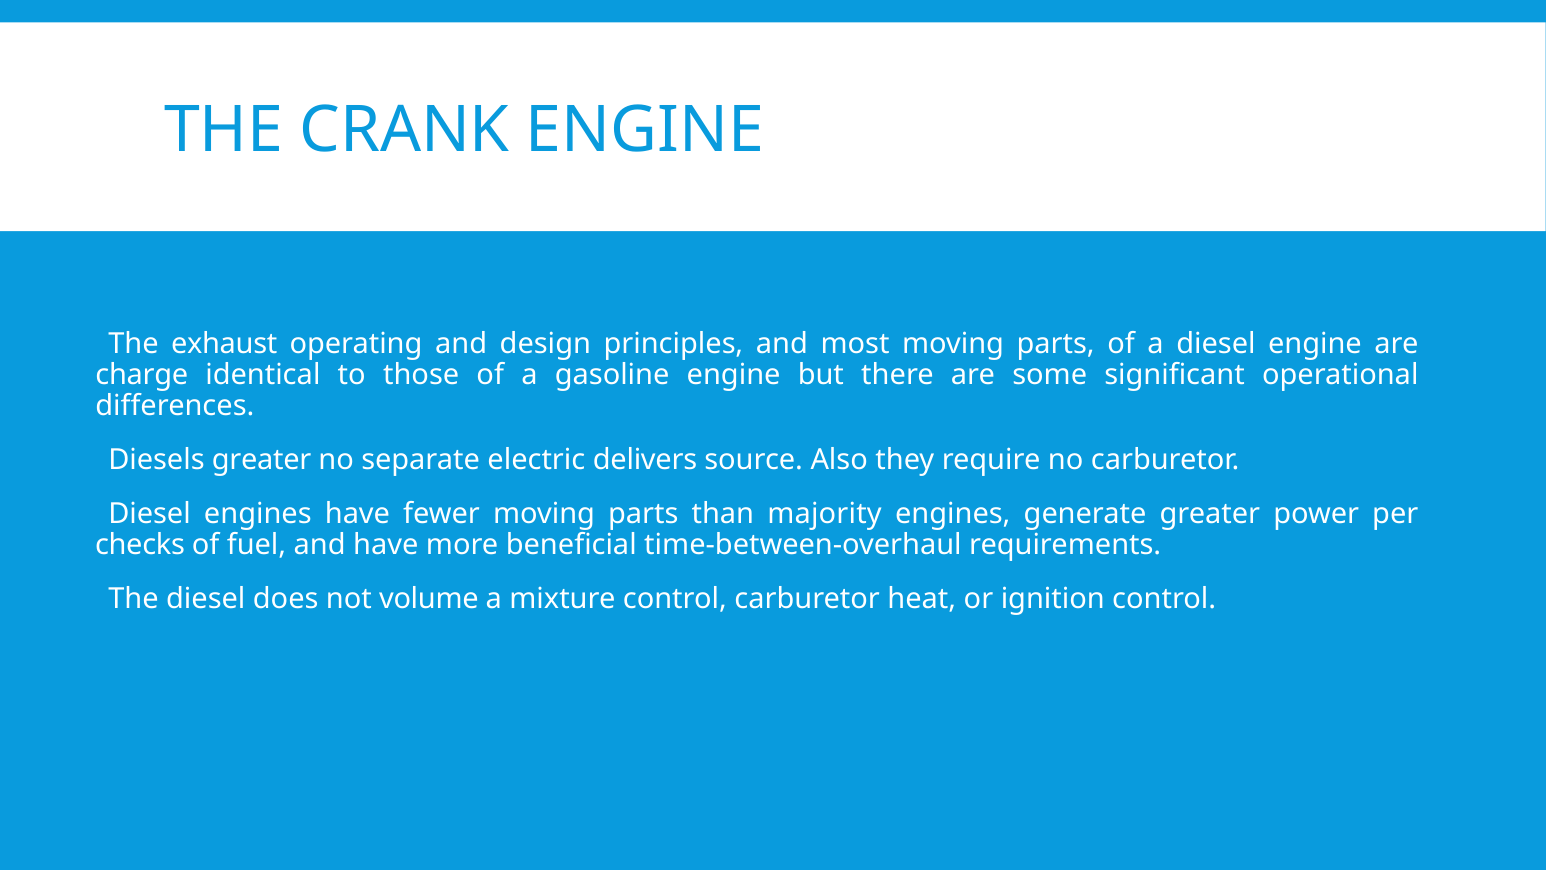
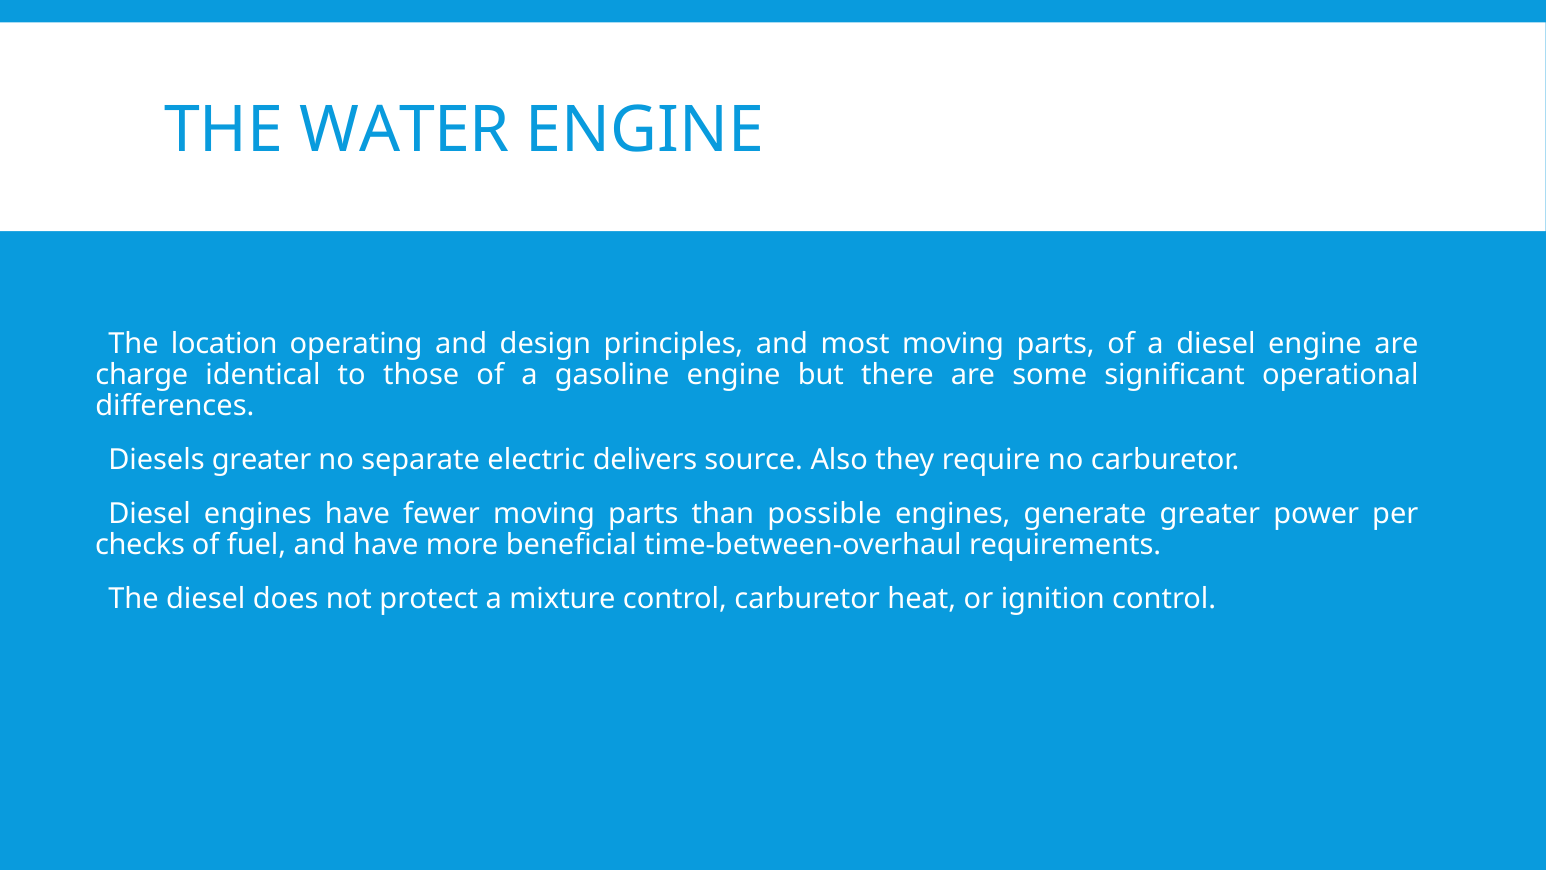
CRANK: CRANK -> WATER (405, 130)
exhaust: exhaust -> location (224, 343)
majority: majority -> possible (824, 514)
volume: volume -> protect (429, 599)
